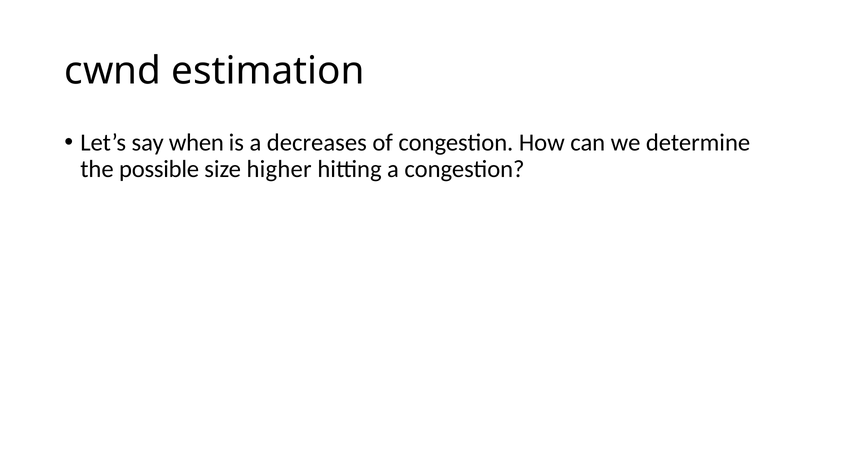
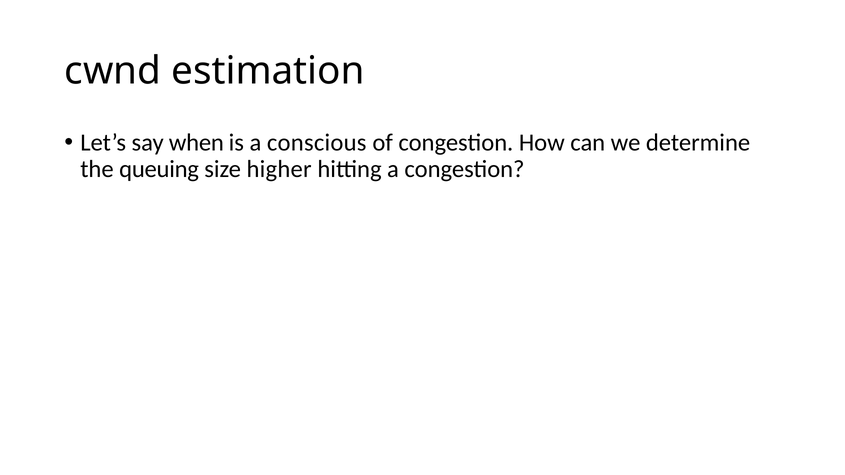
decreases: decreases -> conscious (317, 143)
possible: possible -> queuing (159, 169)
